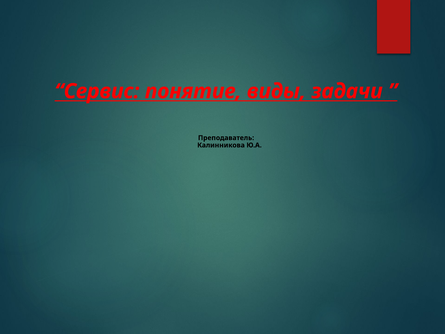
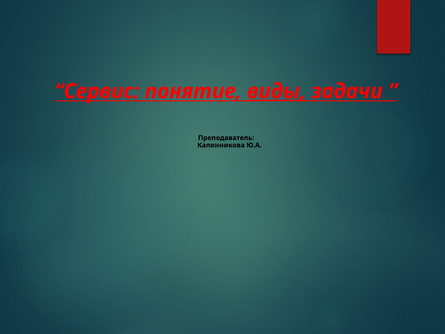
виды underline: none -> present (276, 91)
